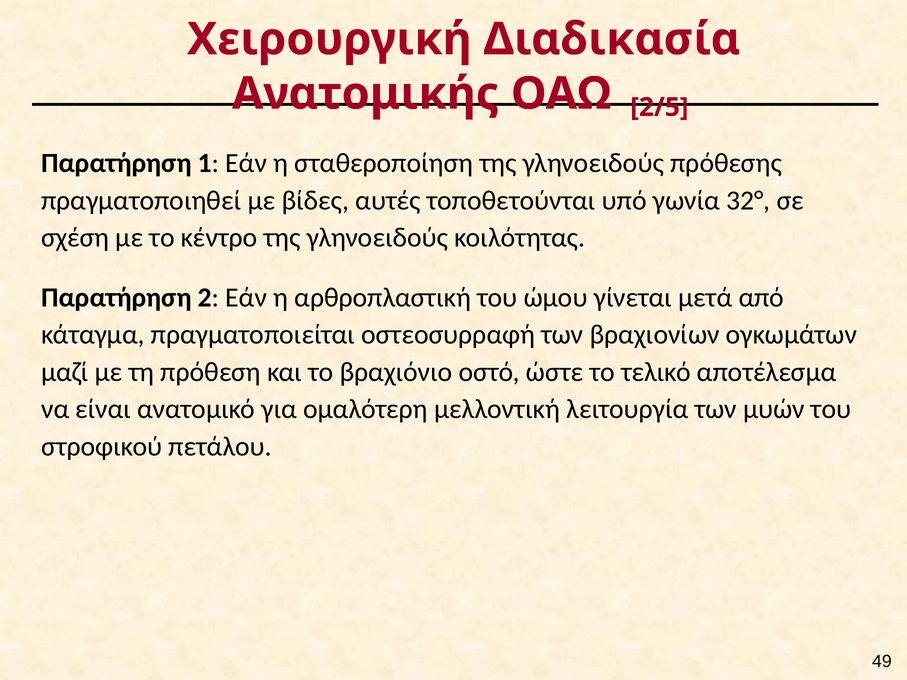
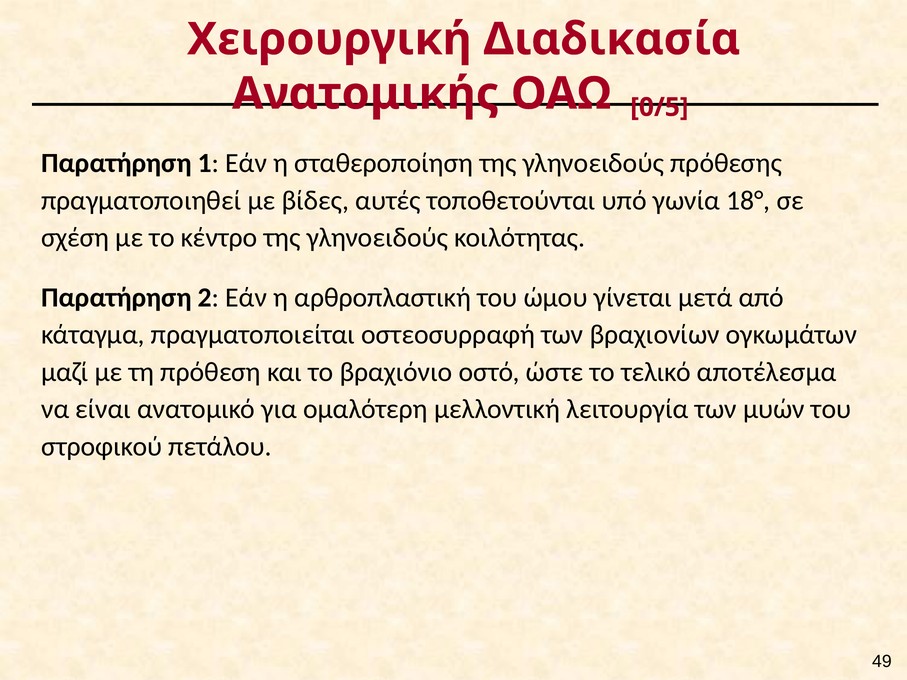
2/5: 2/5 -> 0/5 (659, 107)
32°: 32° -> 18° (748, 201)
